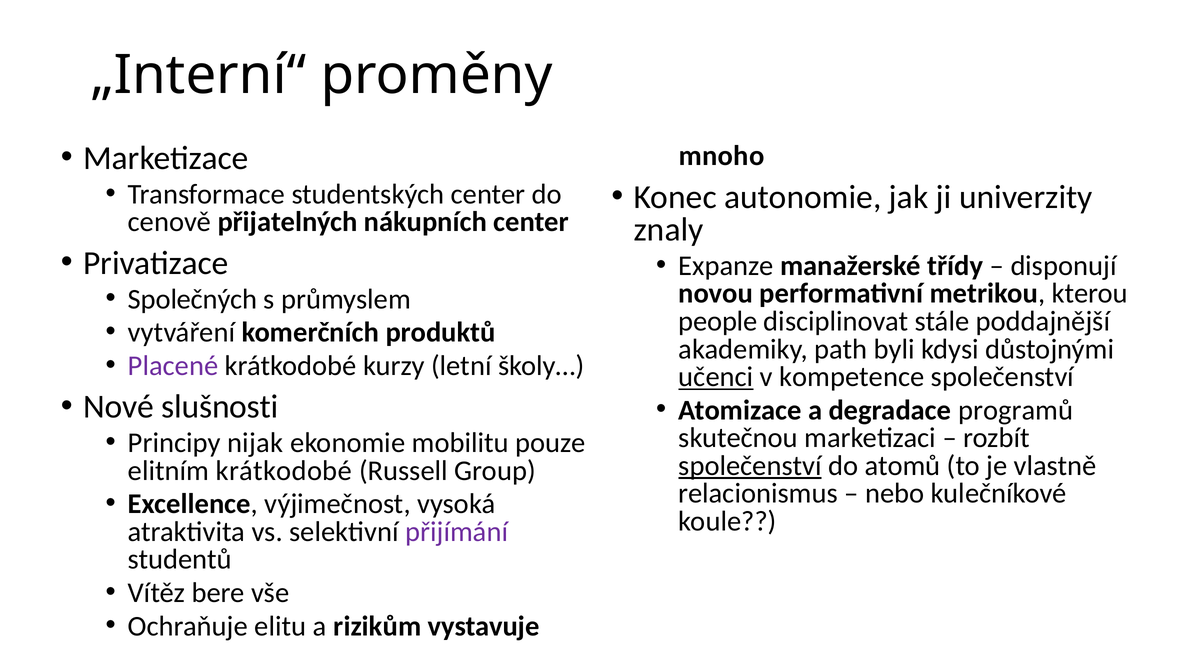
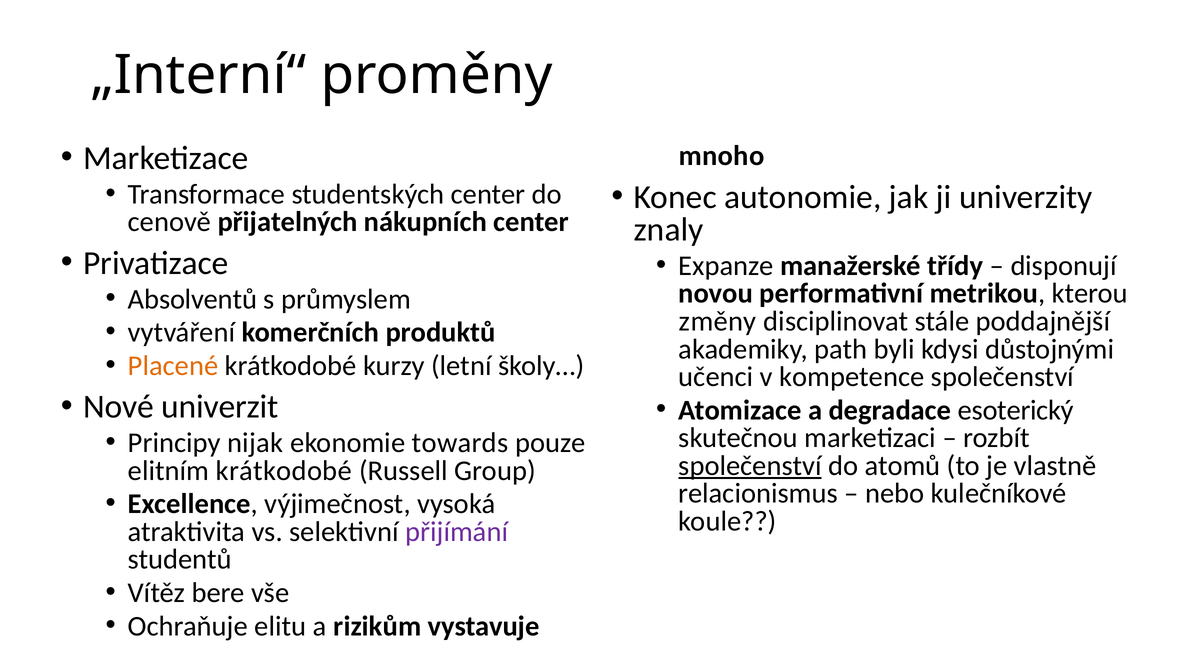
Společných: Společných -> Absolventů (193, 299)
people: people -> změny (718, 321)
Placené colour: purple -> orange (173, 366)
učenci underline: present -> none (716, 377)
slušnosti: slušnosti -> univerzit (220, 407)
programů: programů -> esoterický (1016, 410)
mobilitu: mobilitu -> towards (460, 443)
